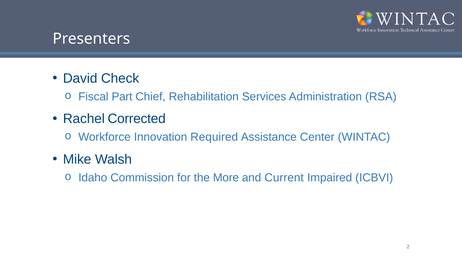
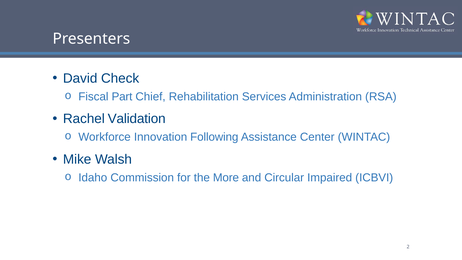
Corrected: Corrected -> Validation (137, 119)
Required: Required -> Following (214, 137)
Current: Current -> Circular (284, 178)
